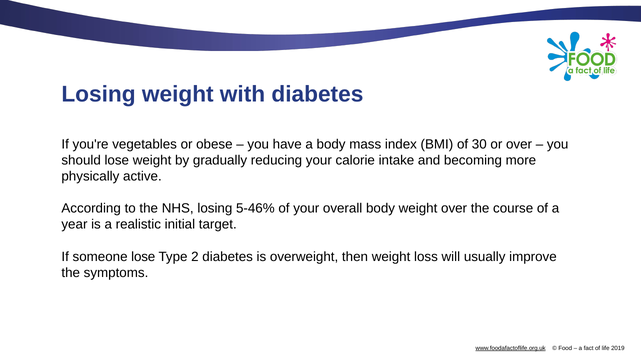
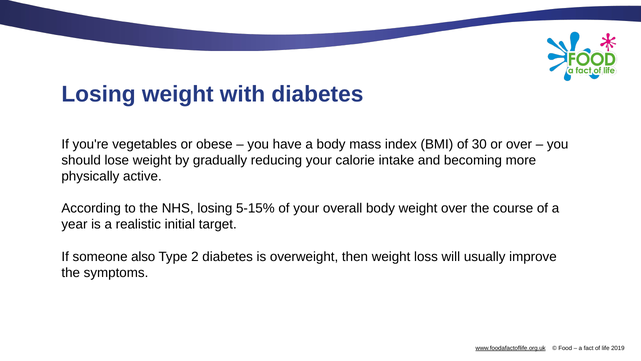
5-46%: 5-46% -> 5-15% (255, 208)
someone lose: lose -> also (143, 256)
